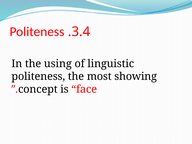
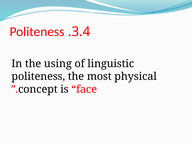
showing: showing -> physical (136, 76)
